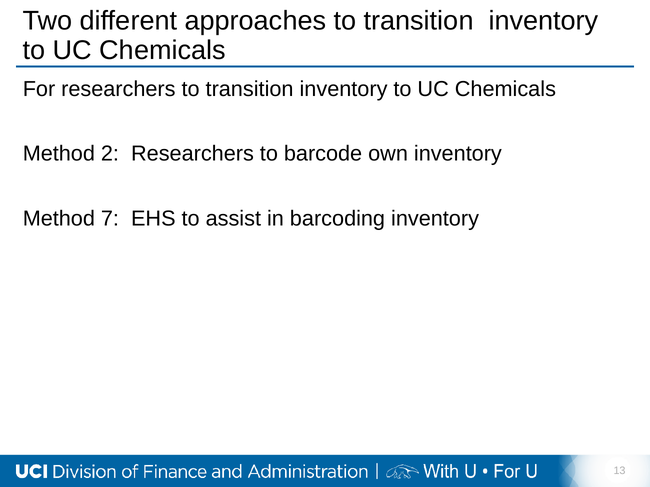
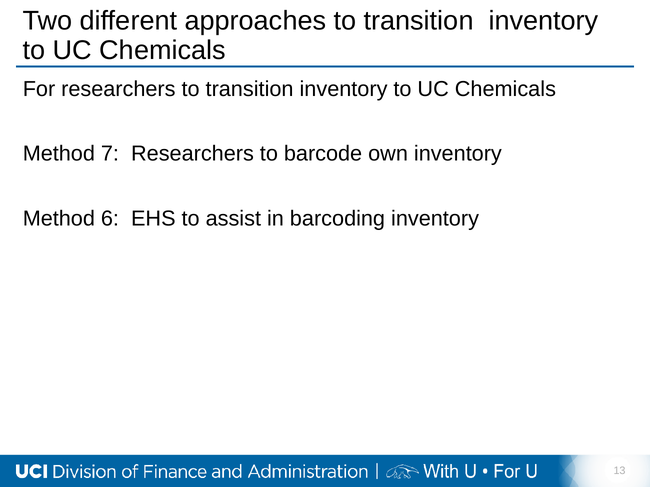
2: 2 -> 7 (110, 154)
7: 7 -> 6 (110, 219)
